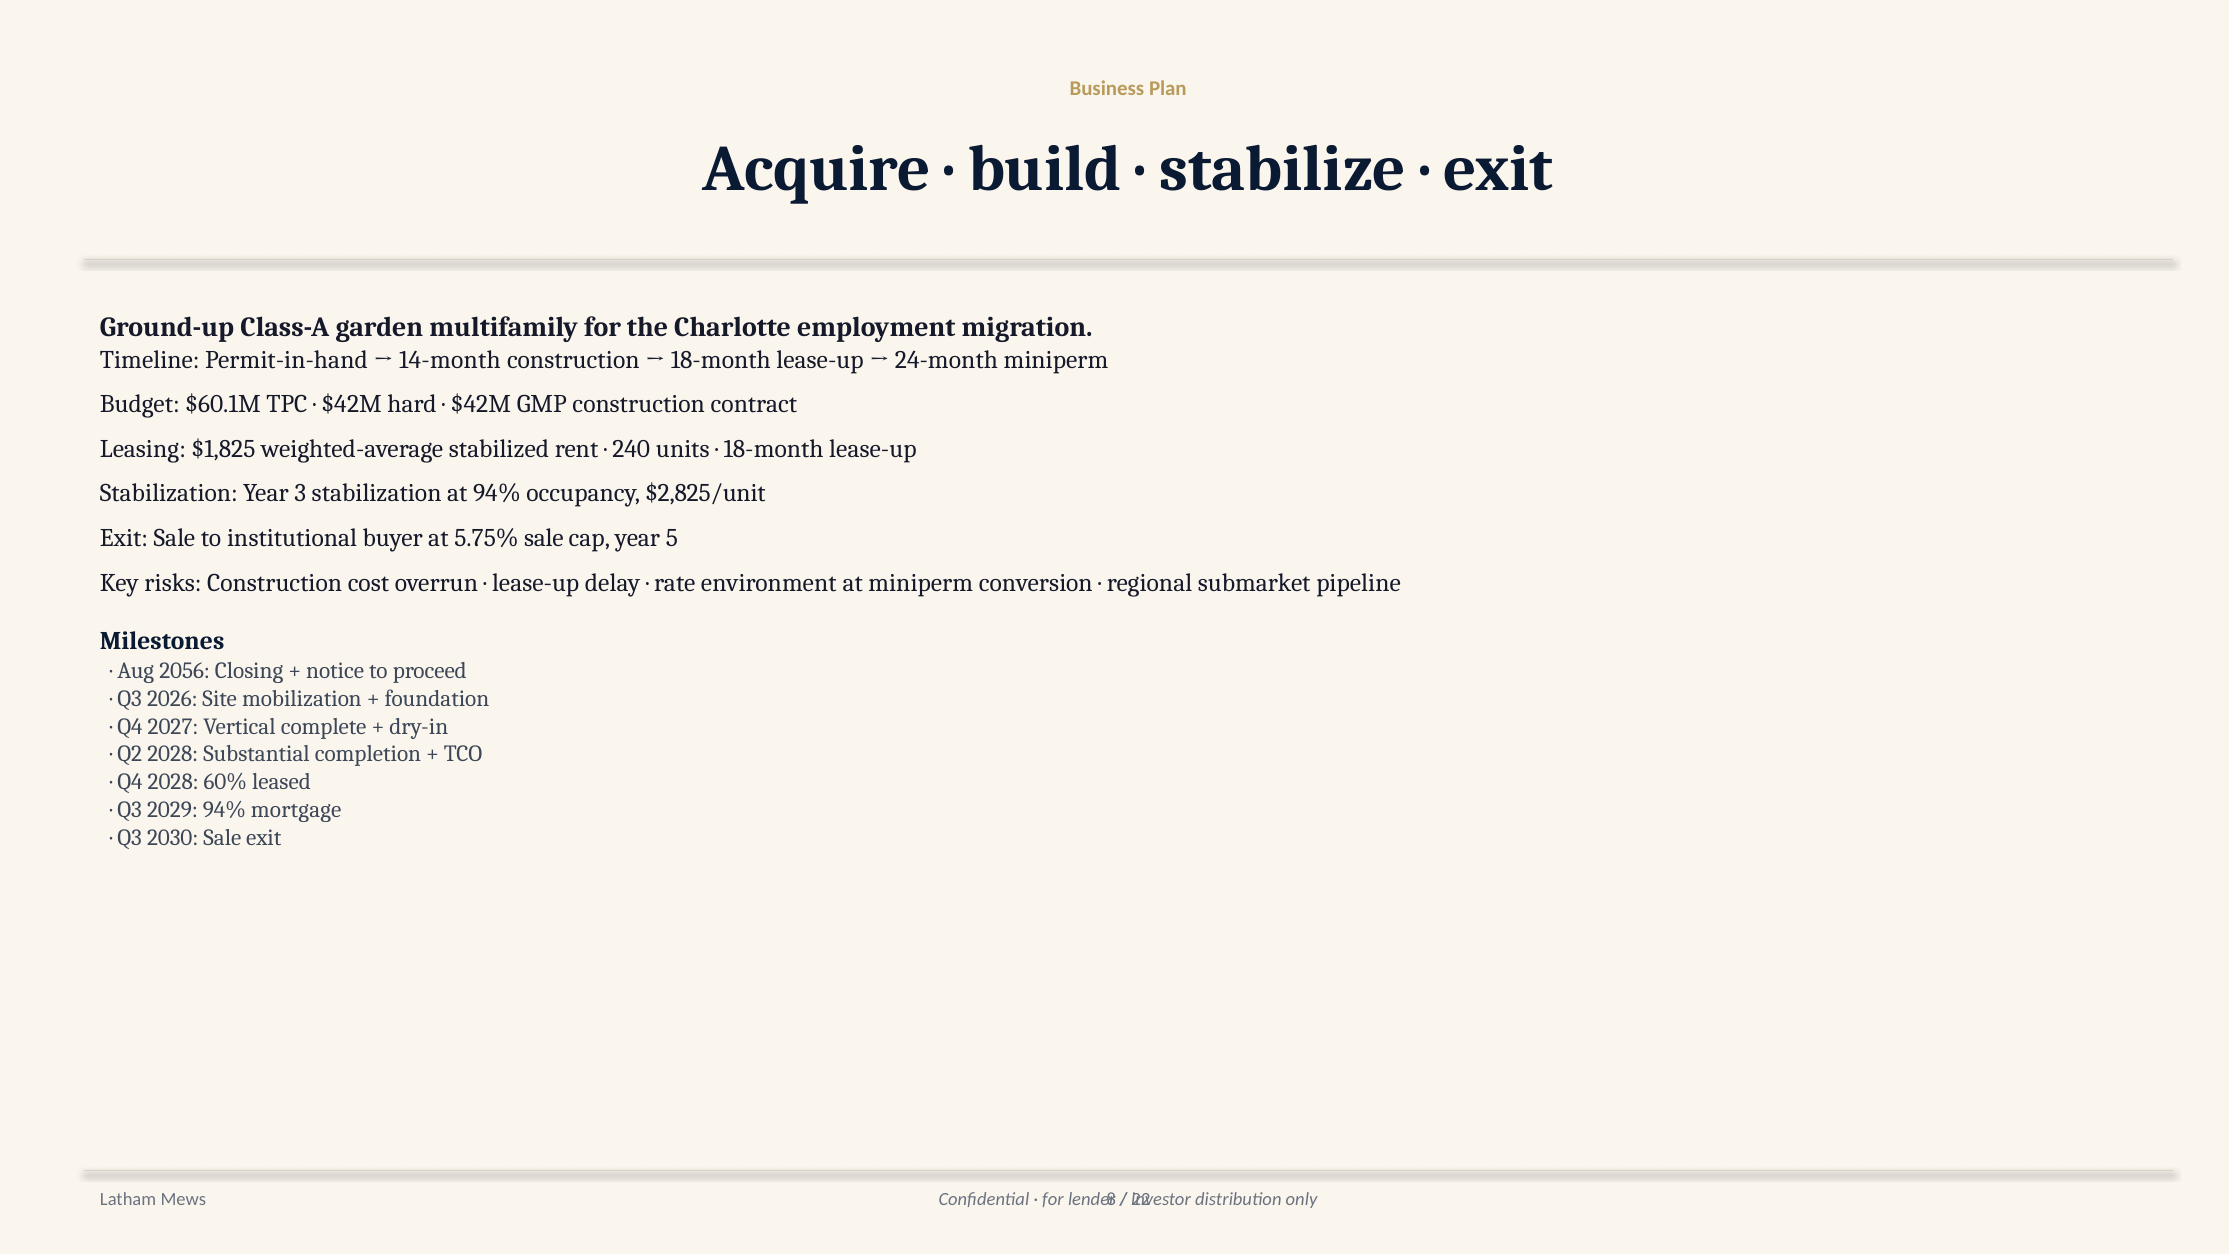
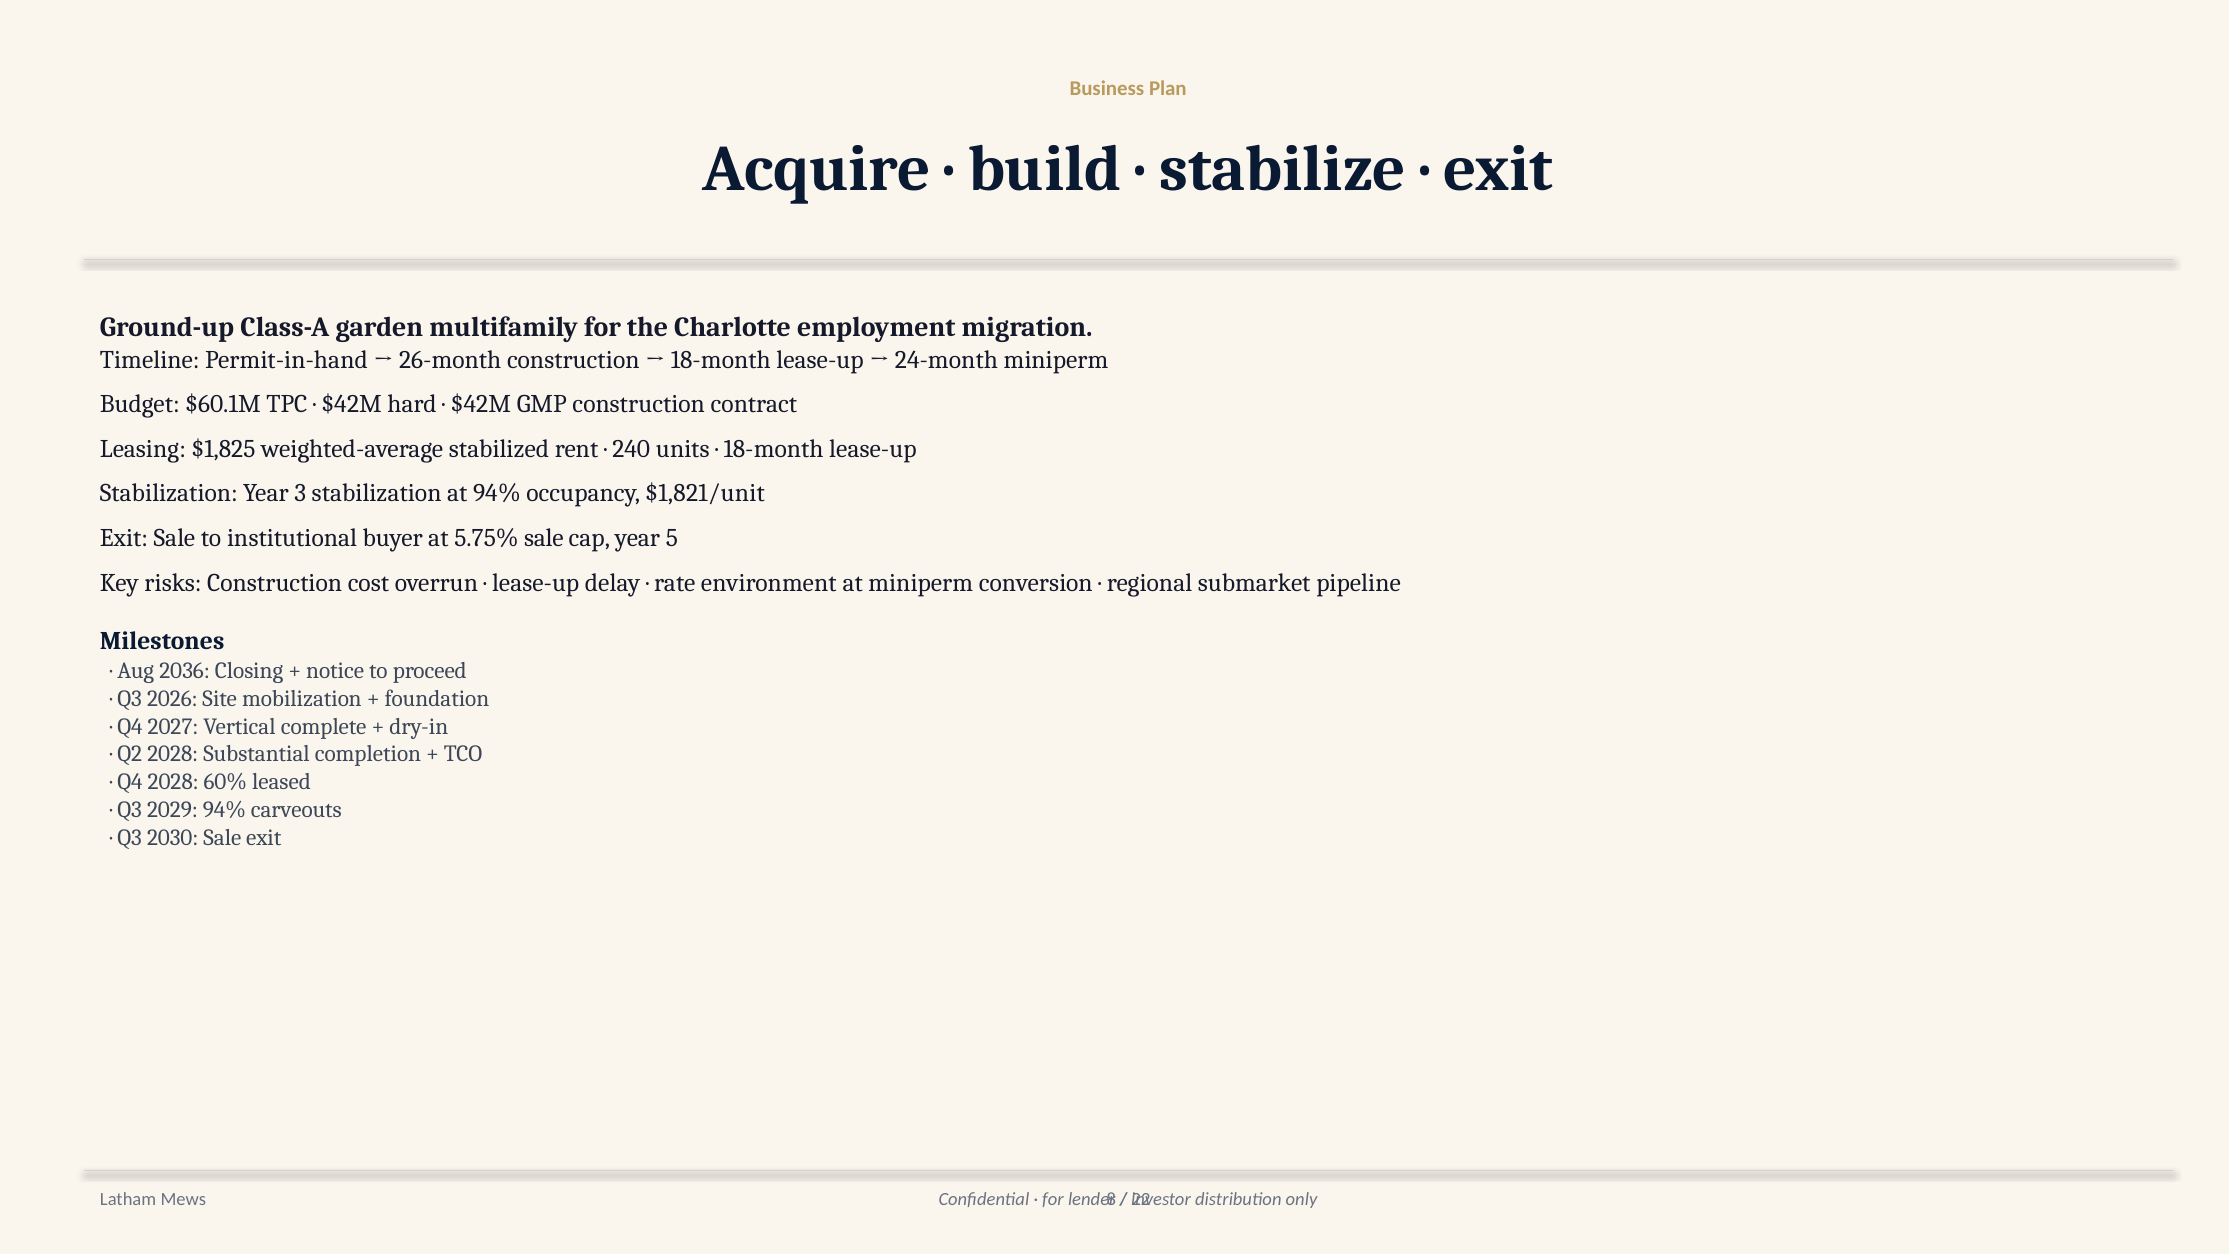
14-month: 14-month -> 26-month (450, 360)
$2,825/unit: $2,825/unit -> $1,821/unit (705, 494)
2056: 2056 -> 2036 (185, 670)
mortgage: mortgage -> carveouts (296, 810)
